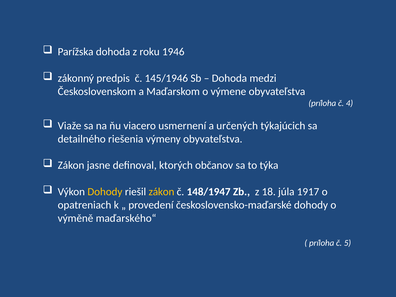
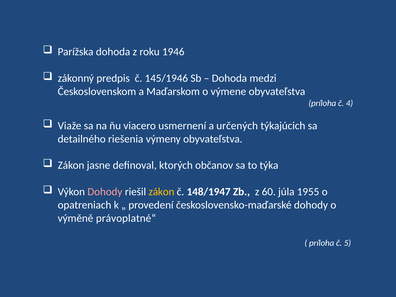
Dohody colour: yellow -> pink (105, 192)
18: 18 -> 60 (269, 192)
1917: 1917 -> 1955 (308, 192)
maďarského“: maďarského“ -> právoplatné“ (126, 218)
